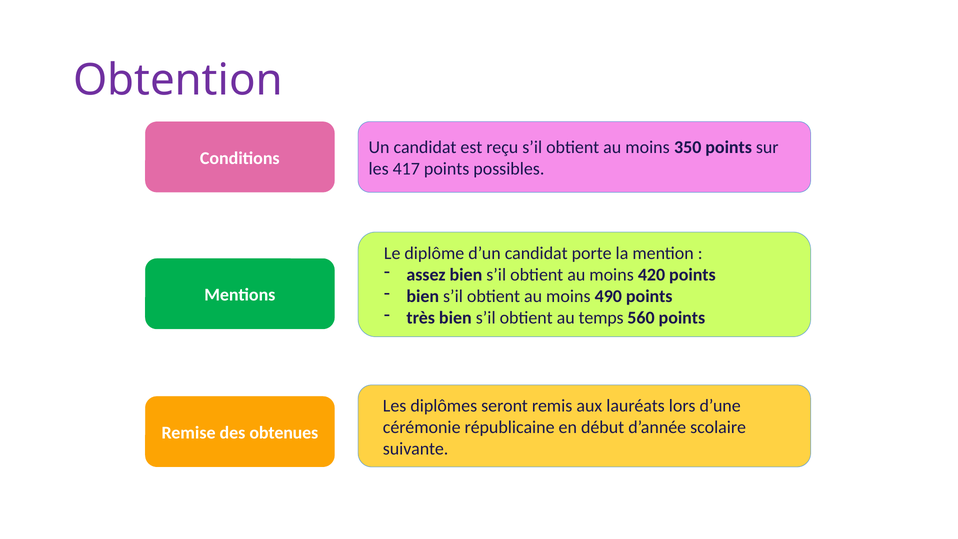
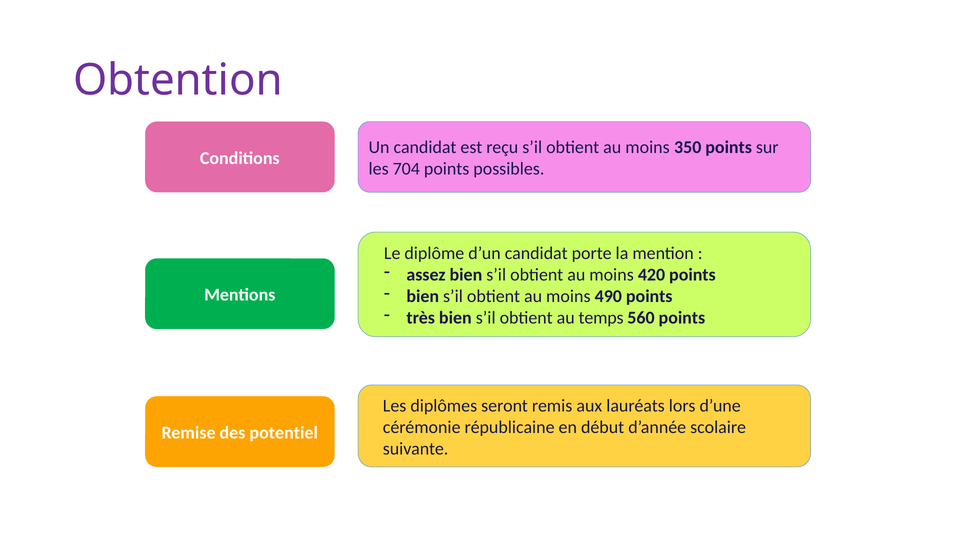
417: 417 -> 704 (406, 169)
obtenues: obtenues -> potentiel (284, 433)
